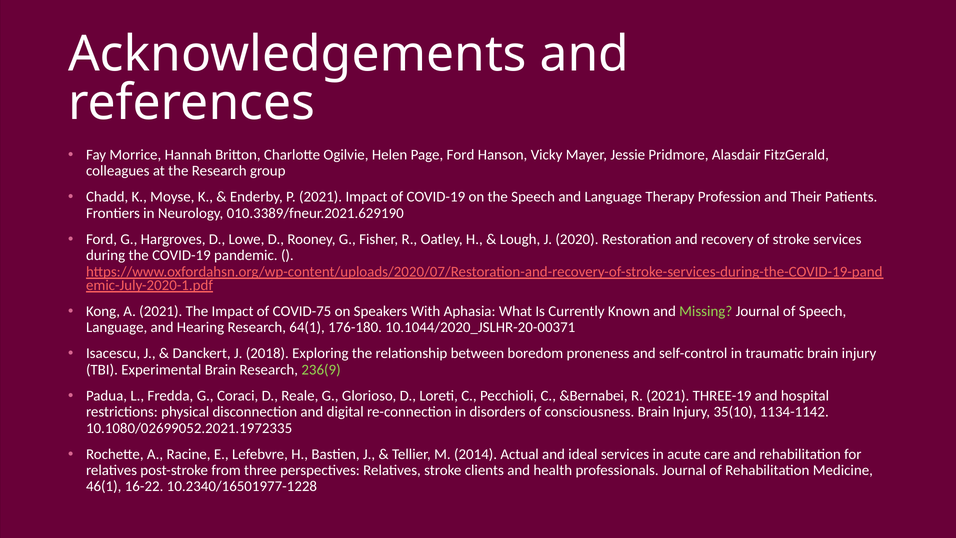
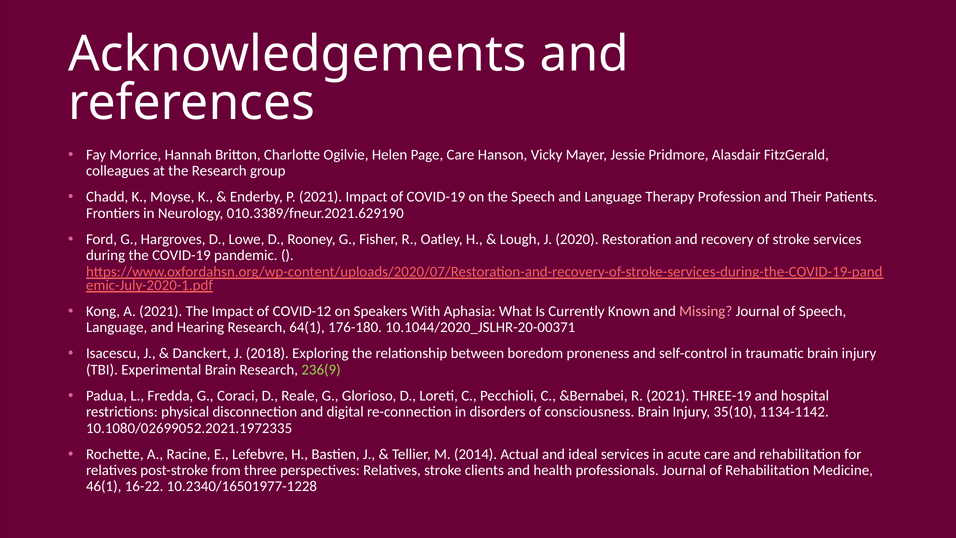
Page Ford: Ford -> Care (461, 155)
COVID-75: COVID-75 -> COVID-12 (302, 311)
Missing colour: light green -> pink (706, 311)
